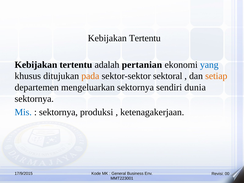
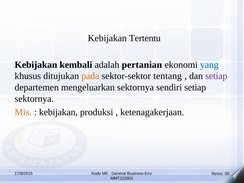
tertentu: tertentu -> kembali (76, 65)
sektoral: sektoral -> tentang (168, 76)
setiap colour: orange -> purple (216, 76)
sendiri dunia: dunia -> setiap (195, 87)
Mis colour: blue -> orange (23, 112)
sektornya: sektornya -> kebijakan (58, 112)
